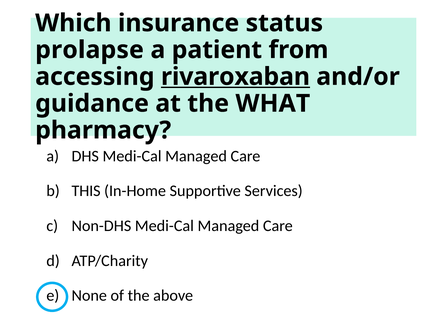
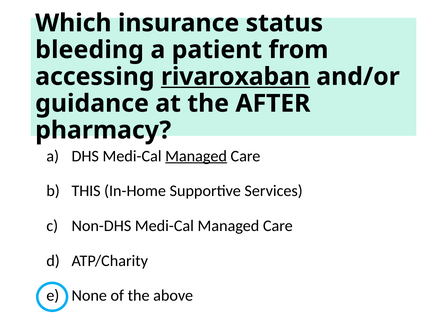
prolapse: prolapse -> bleeding (90, 50)
WHAT: WHAT -> AFTER (273, 104)
Managed underline: none -> present (196, 156)
